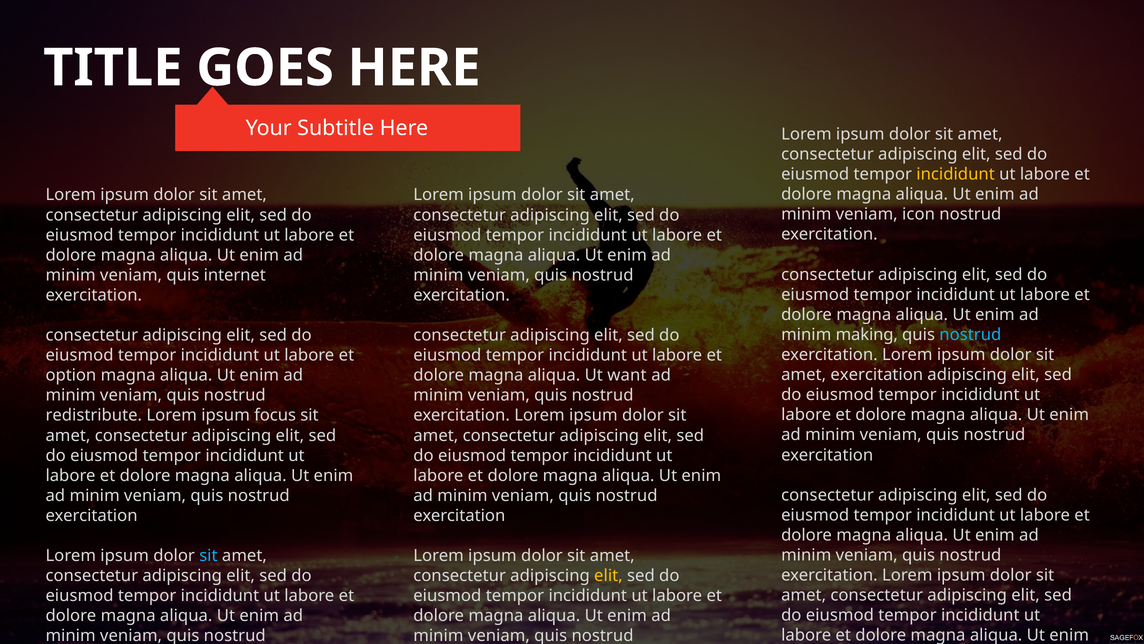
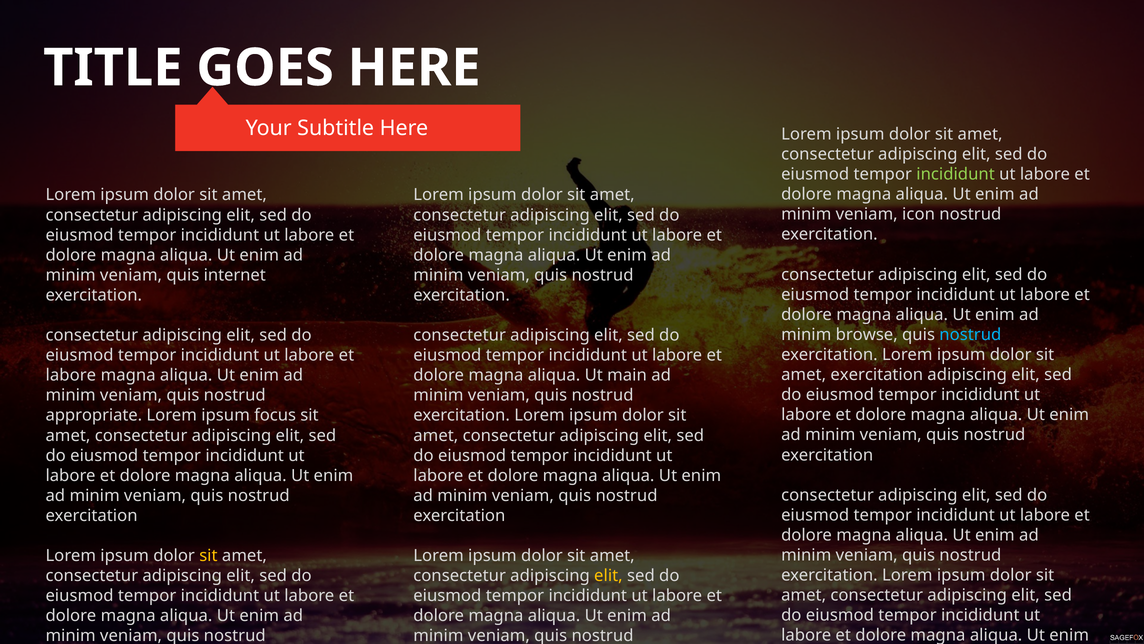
incididunt colour: yellow -> light green (956, 174)
making: making -> browse (867, 334)
option: option -> labore (71, 375)
want: want -> main (627, 375)
redistribute: redistribute -> appropriate (94, 415)
sit colour: light blue -> yellow (208, 555)
